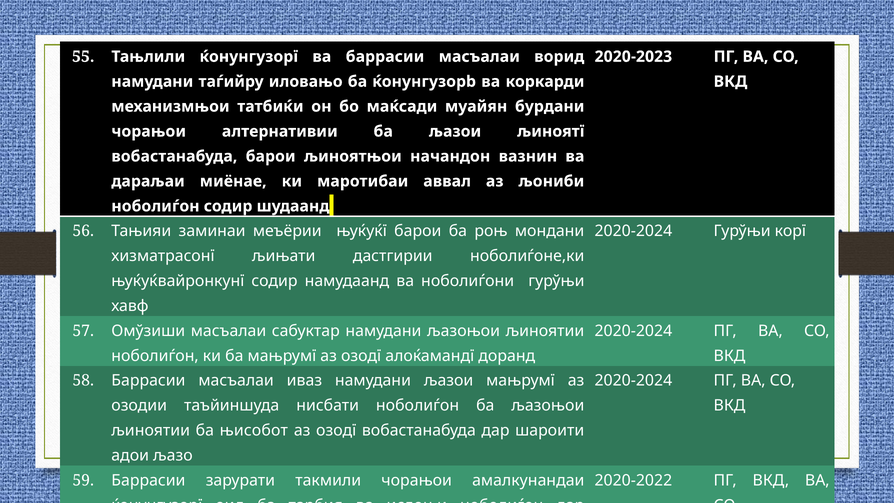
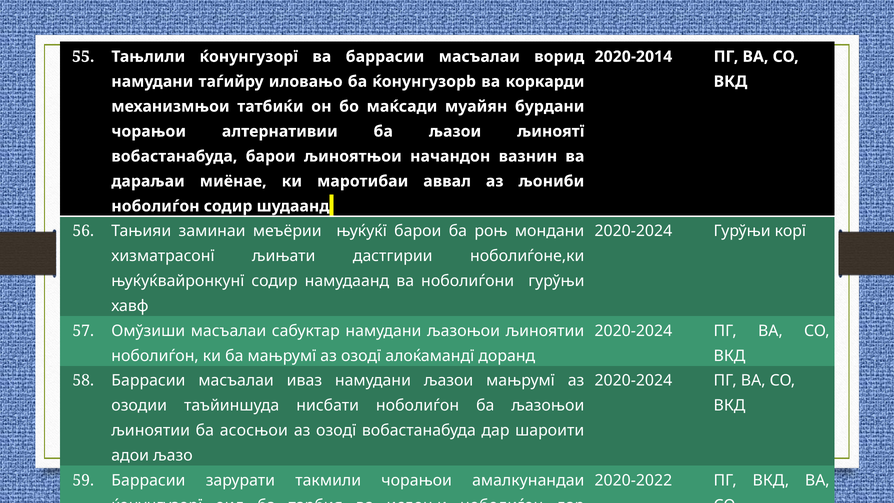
2020-2023: 2020-2023 -> 2020-2014 (633, 57)
њисобот: њисобот -> асосњои (254, 430)
